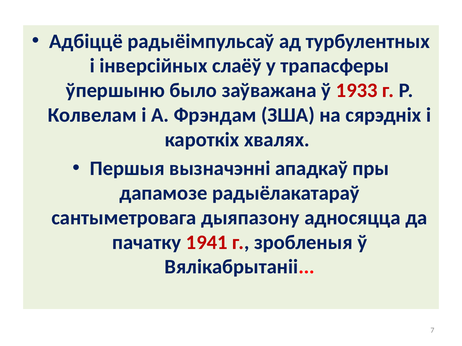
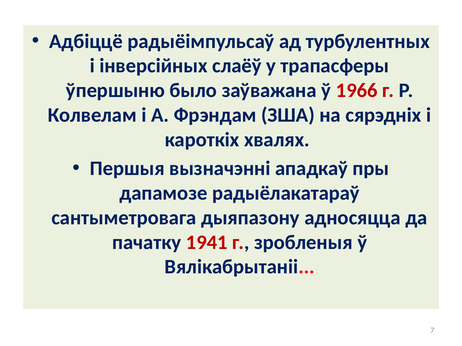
1933: 1933 -> 1966 (357, 91)
